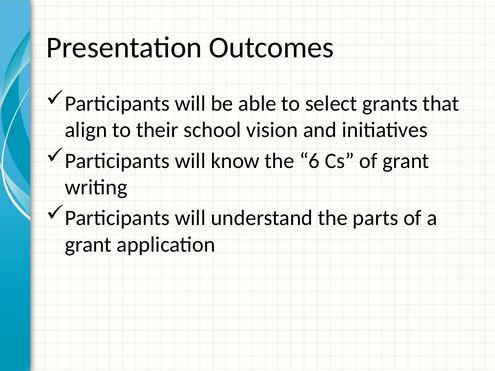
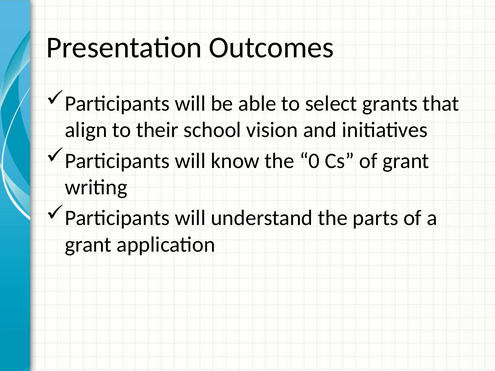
6: 6 -> 0 (310, 161)
